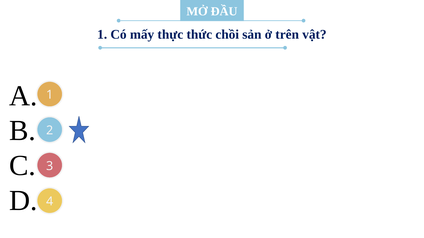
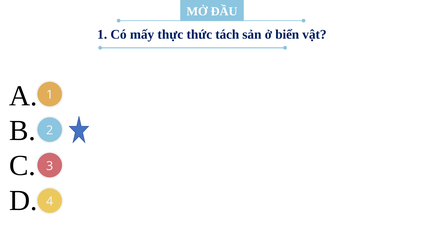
chồi: chồi -> tách (227, 34)
trên: trên -> biển (287, 34)
